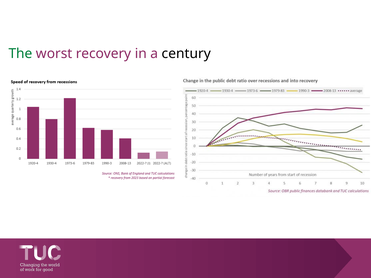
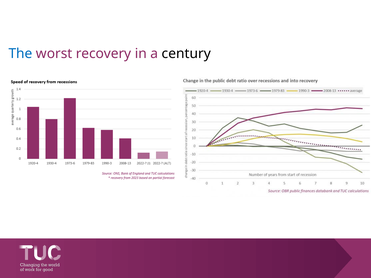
The colour: green -> blue (20, 54)
